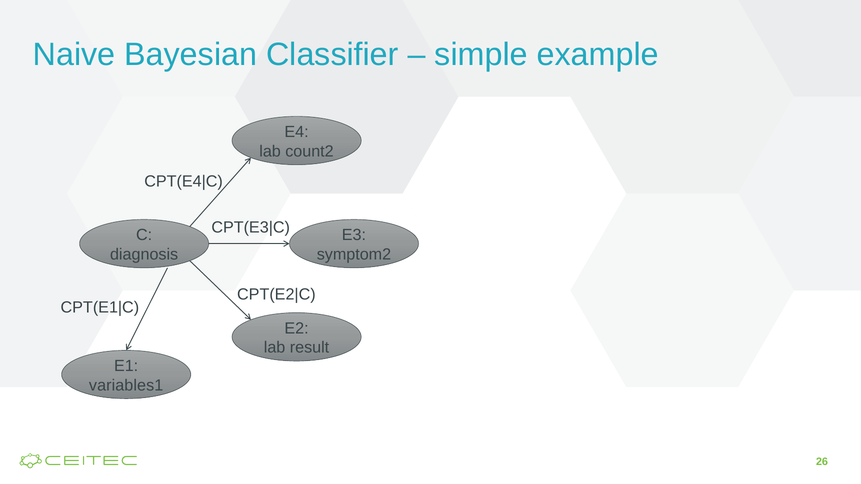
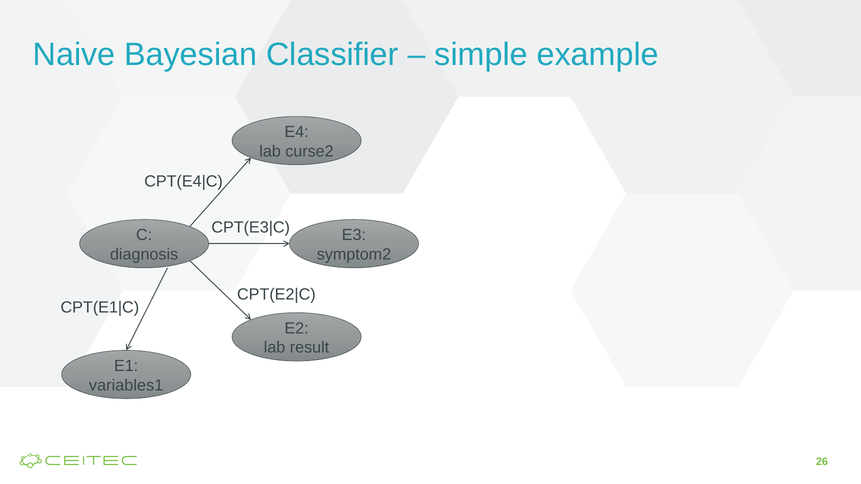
count2: count2 -> curse2 (309, 151)
